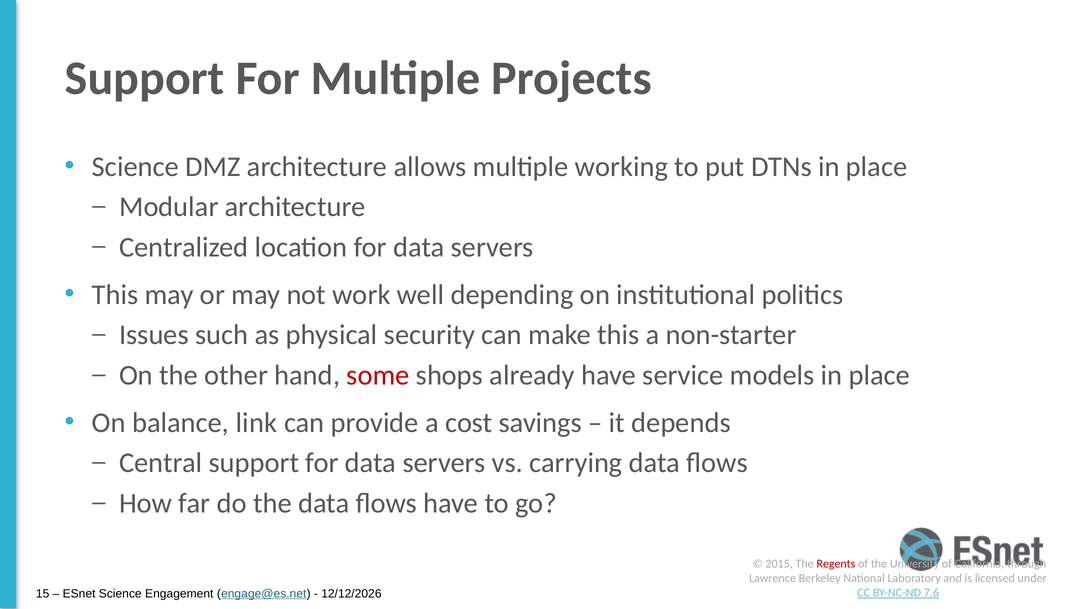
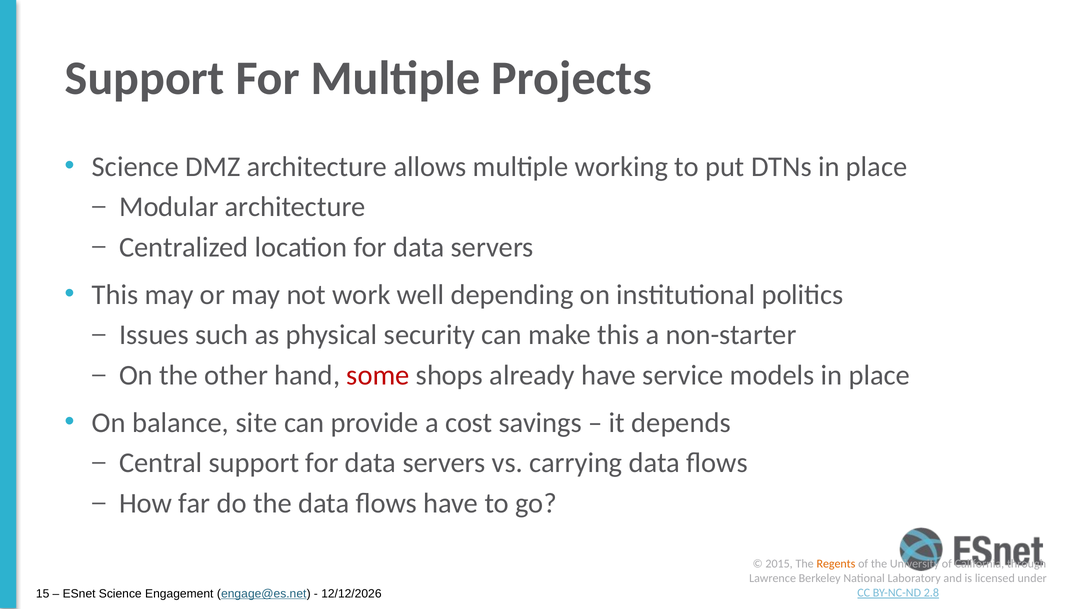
link: link -> site (256, 422)
Regents colour: red -> orange (836, 564)
7.6: 7.6 -> 2.8 (931, 592)
